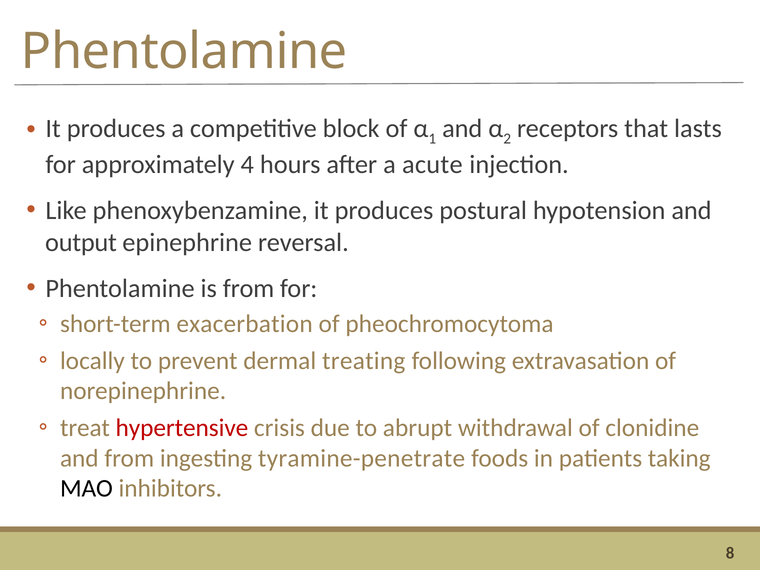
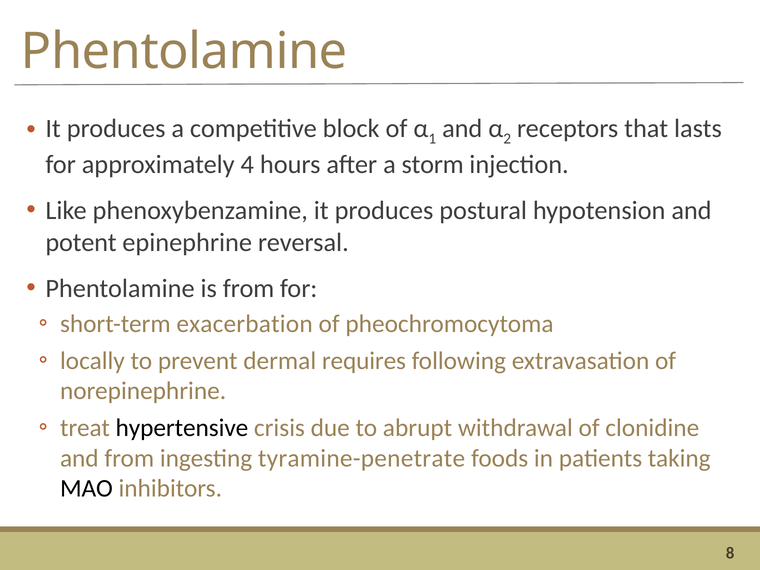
acute: acute -> storm (433, 164)
output: output -> potent (81, 242)
treating: treating -> requires (364, 361)
hypertensive colour: red -> black (182, 428)
